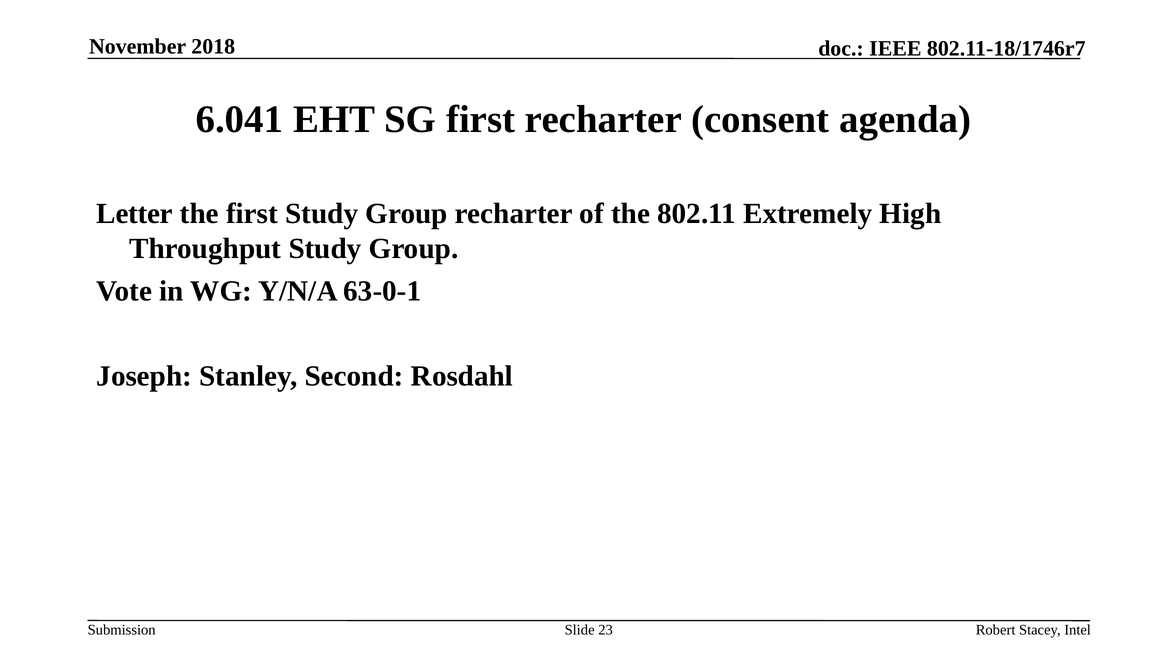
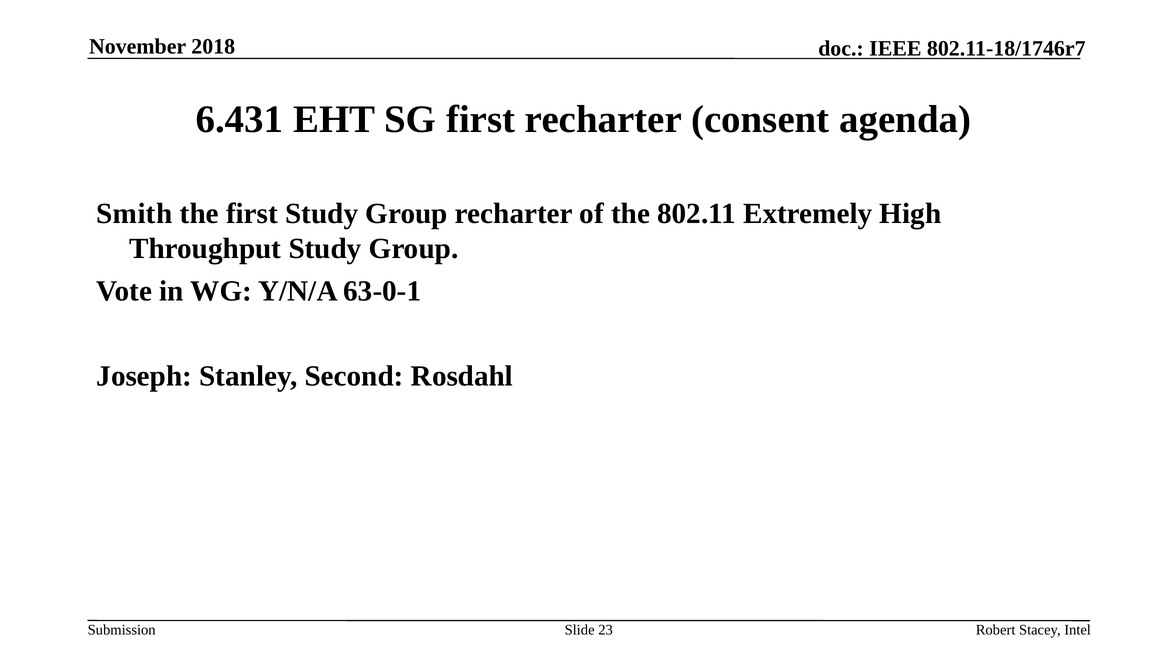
6.041: 6.041 -> 6.431 (240, 119)
Letter: Letter -> Smith (134, 214)
